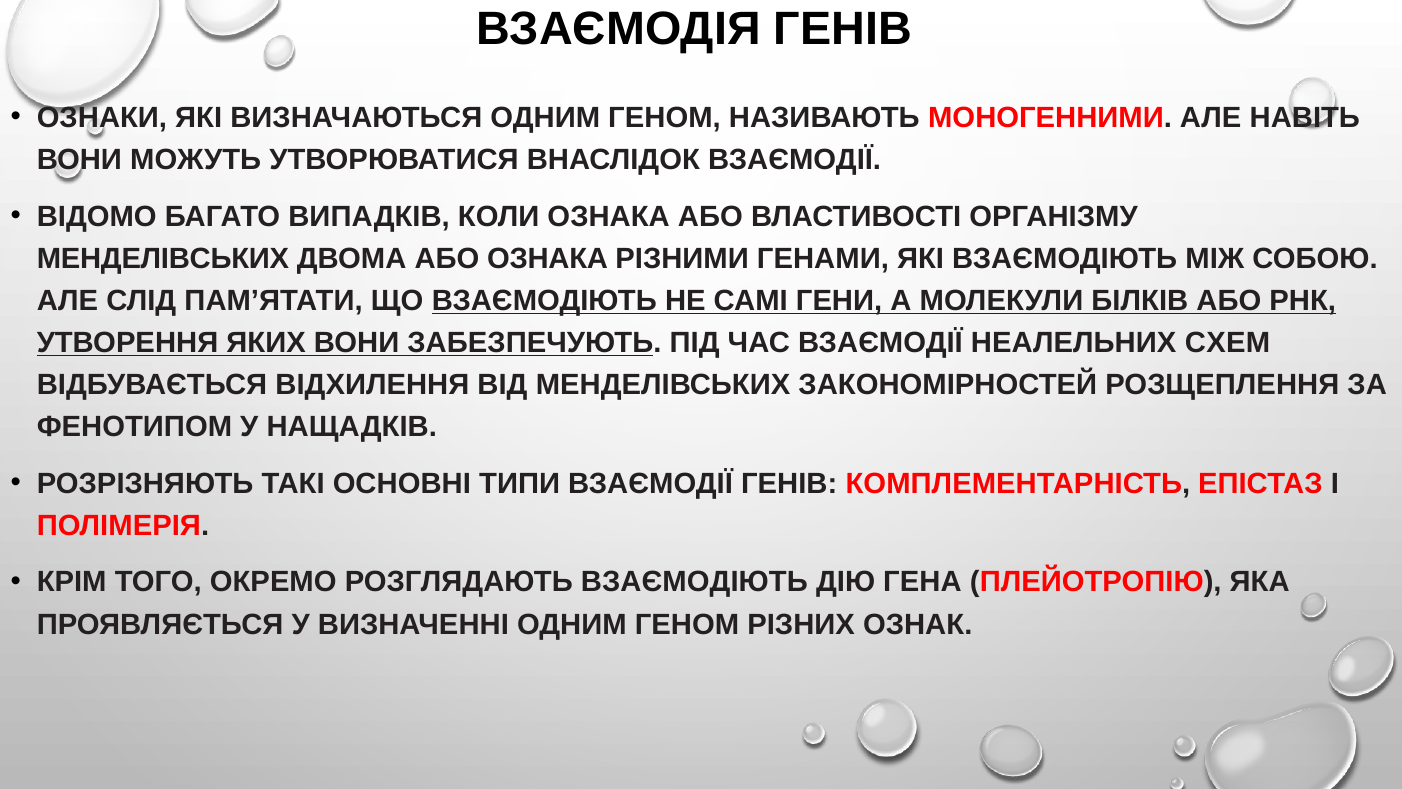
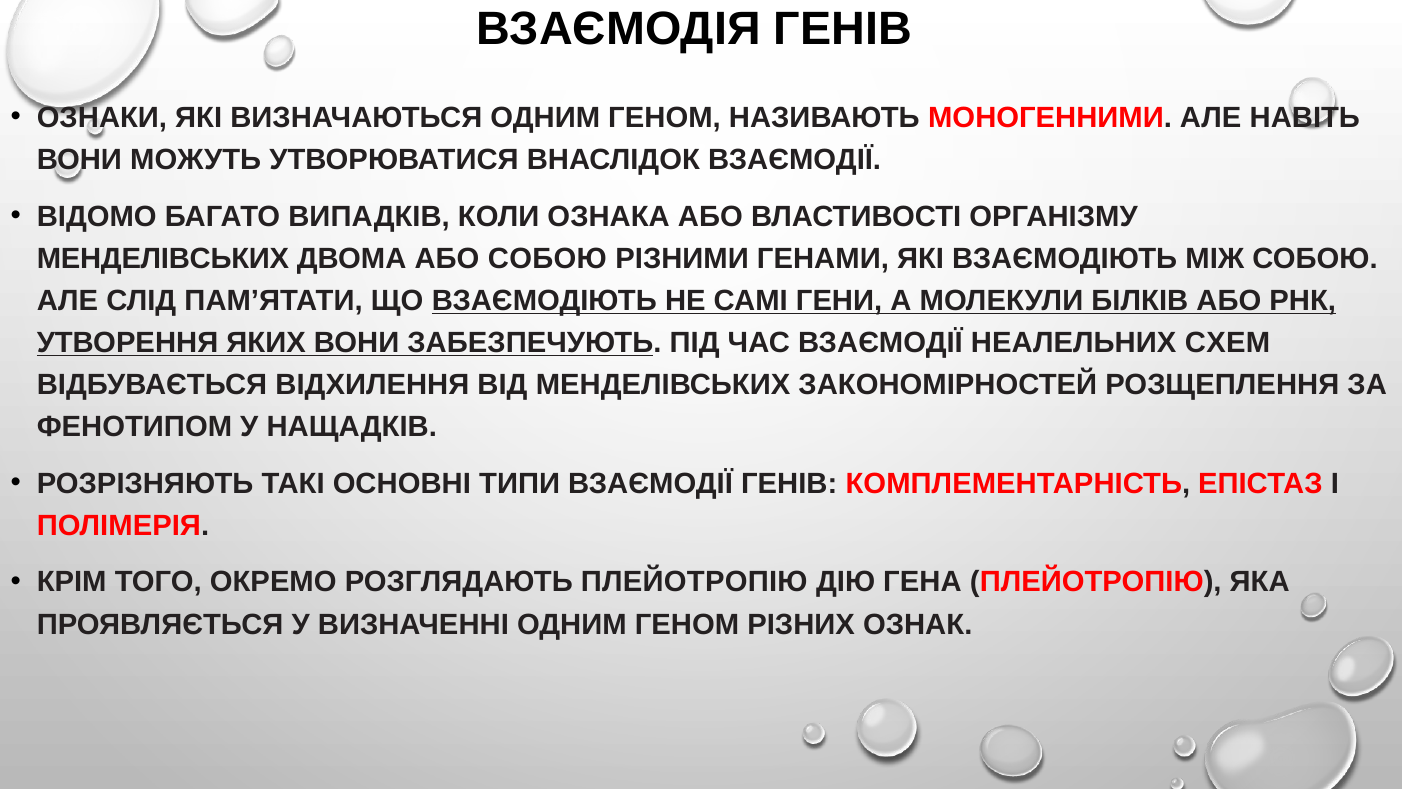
АБО ОЗНАКА: ОЗНАКА -> СОБОЮ (547, 258)
РОЗГЛЯДАЮТЬ ВЗАЄМОДІЮТЬ: ВЗАЄМОДІЮТЬ -> ПЛЕЙОТРОПІЮ (694, 582)
